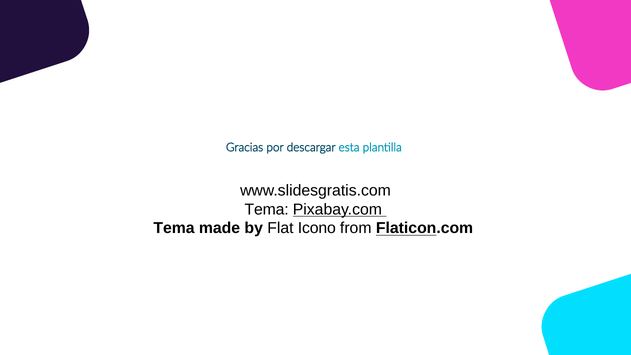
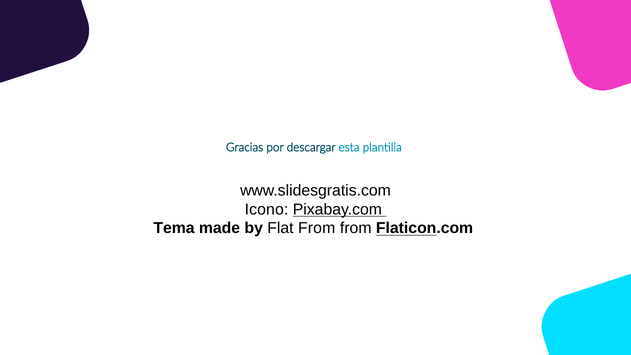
Tema: Tema -> Icono (266, 209)
Flat Icono: Icono -> From (317, 228)
